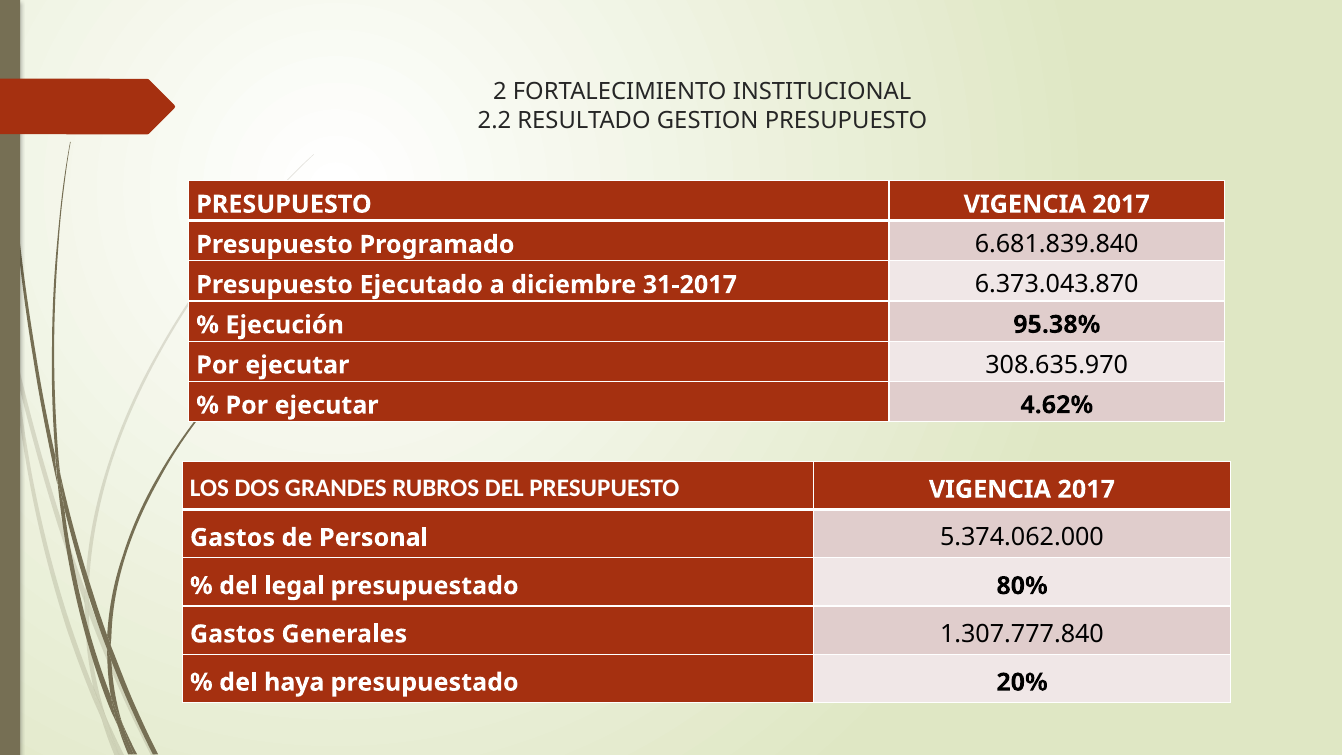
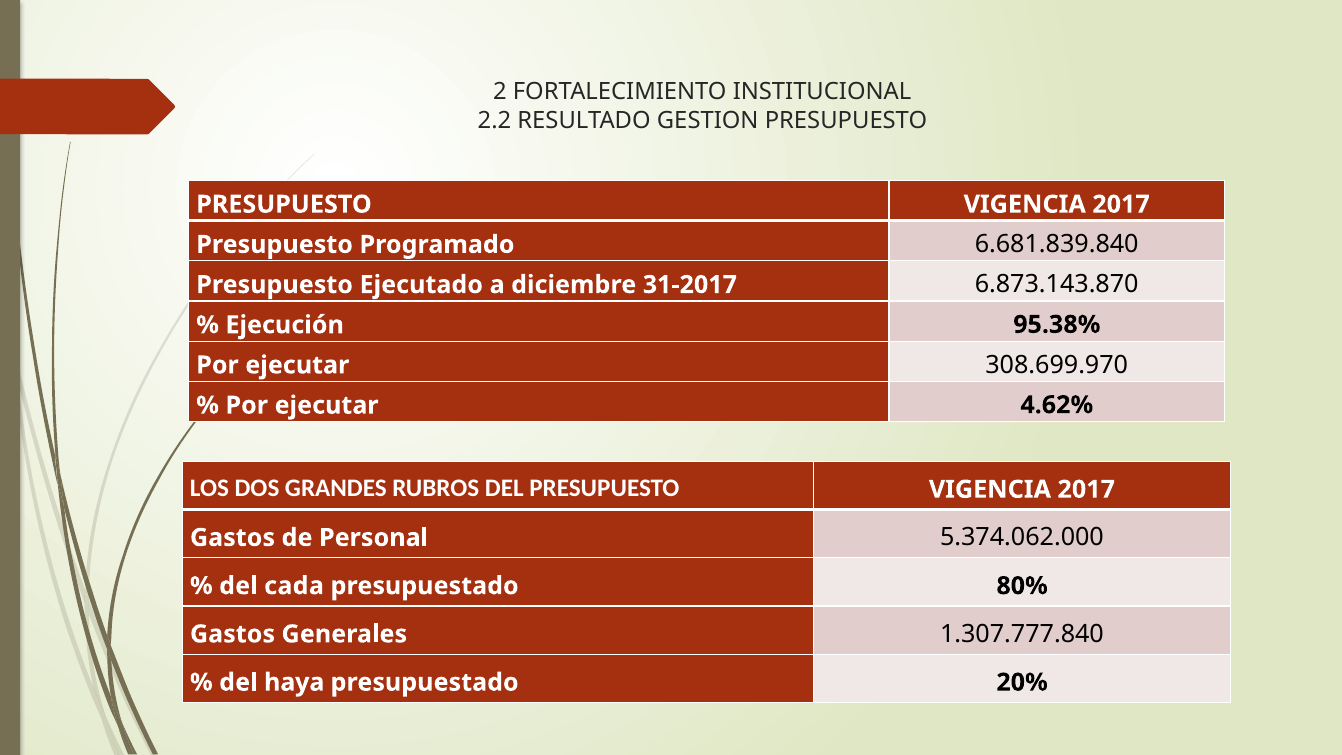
6.373.043.870: 6.373.043.870 -> 6.873.143.870 (1057, 284)
308.635.970: 308.635.970 -> 308.699.970 (1057, 365)
legal: legal -> cada (294, 586)
